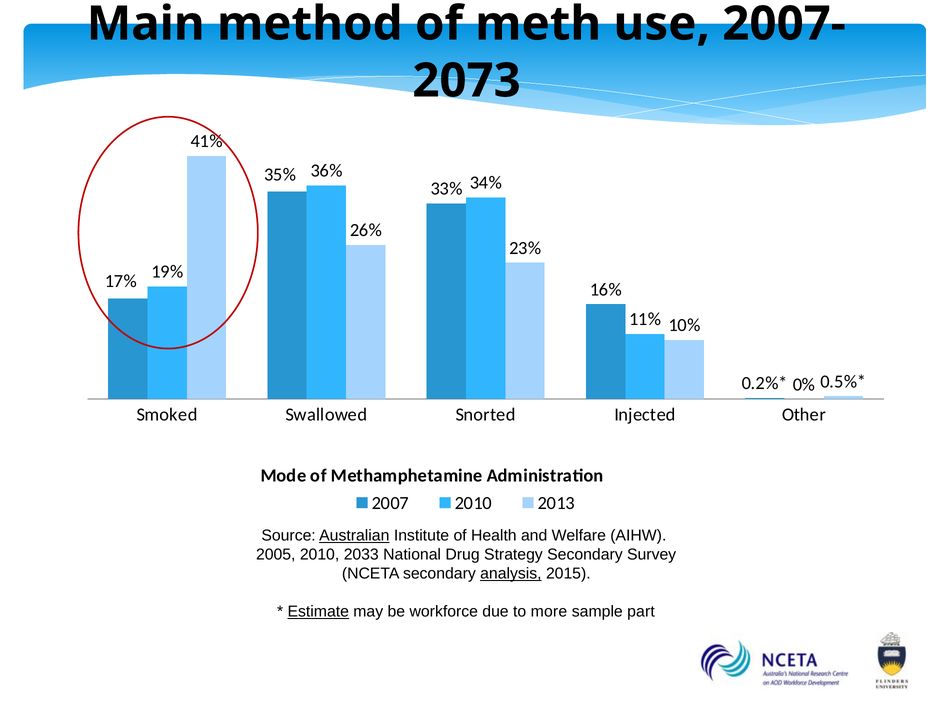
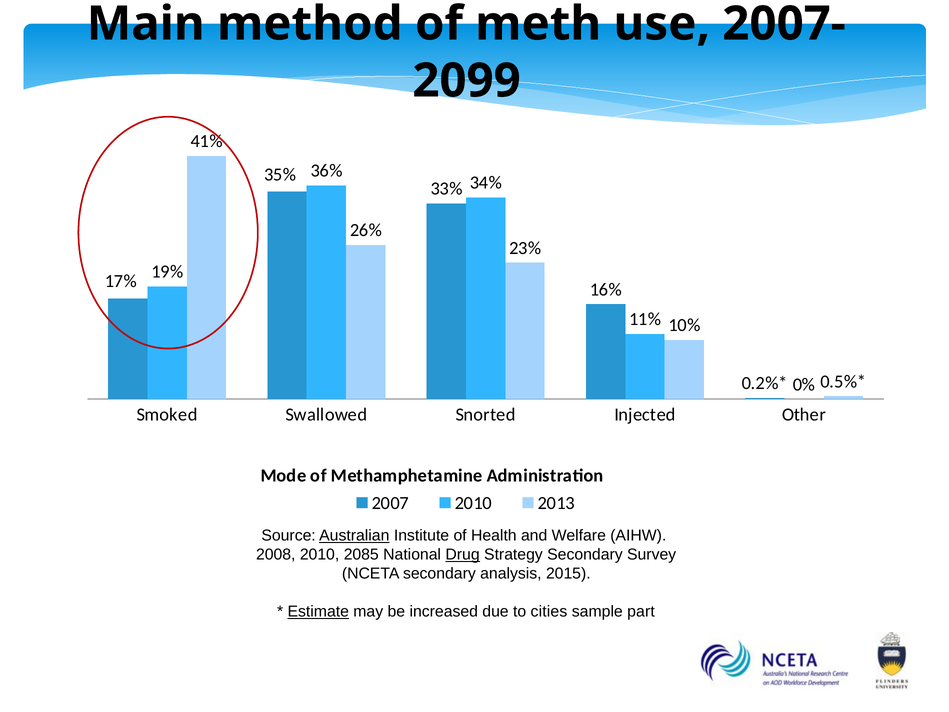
2073: 2073 -> 2099 (467, 81)
2005: 2005 -> 2008 (276, 554)
2033: 2033 -> 2085 (361, 554)
Drug underline: none -> present (463, 554)
analysis underline: present -> none (511, 573)
workforce: workforce -> increased (444, 611)
more: more -> cities (549, 611)
